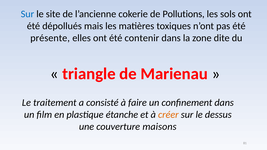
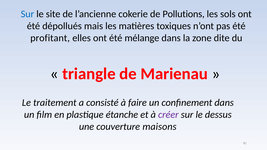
présente: présente -> profitant (50, 38)
contenir: contenir -> mélange (142, 38)
créer colour: orange -> purple (168, 115)
